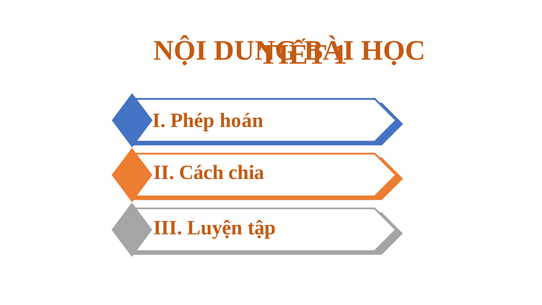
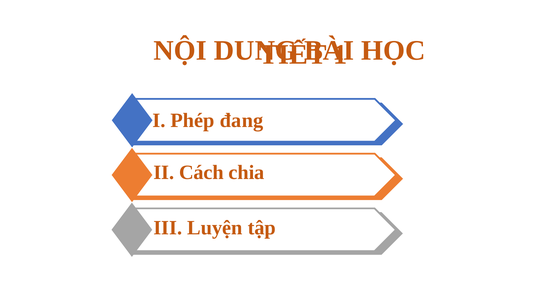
hoán: hoán -> đang (242, 121)
